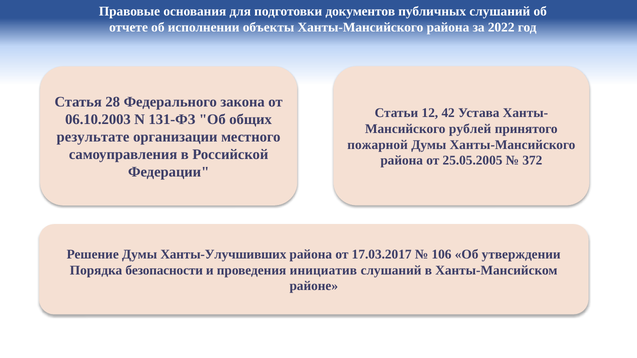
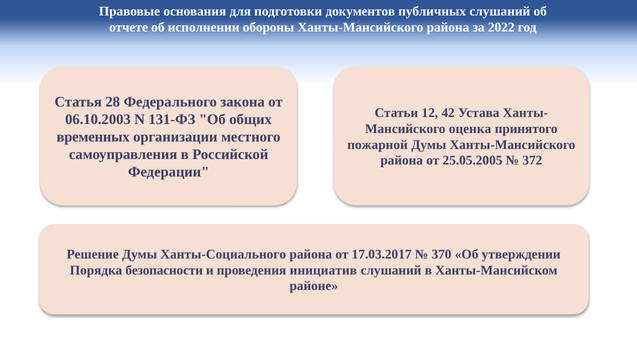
объекты: объекты -> обороны (269, 27)
рублей: рублей -> оценка (470, 129)
результате: результате -> временных (93, 137)
Ханты-Улучшивших: Ханты-Улучшивших -> Ханты-Социального (223, 254)
106: 106 -> 370 (441, 254)
